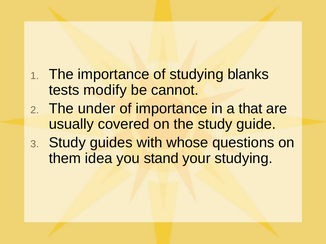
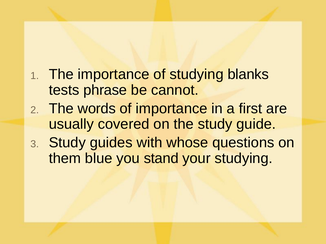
modify: modify -> phrase (105, 90)
under: under -> words (97, 109)
that: that -> first (250, 109)
idea: idea -> blue (99, 159)
